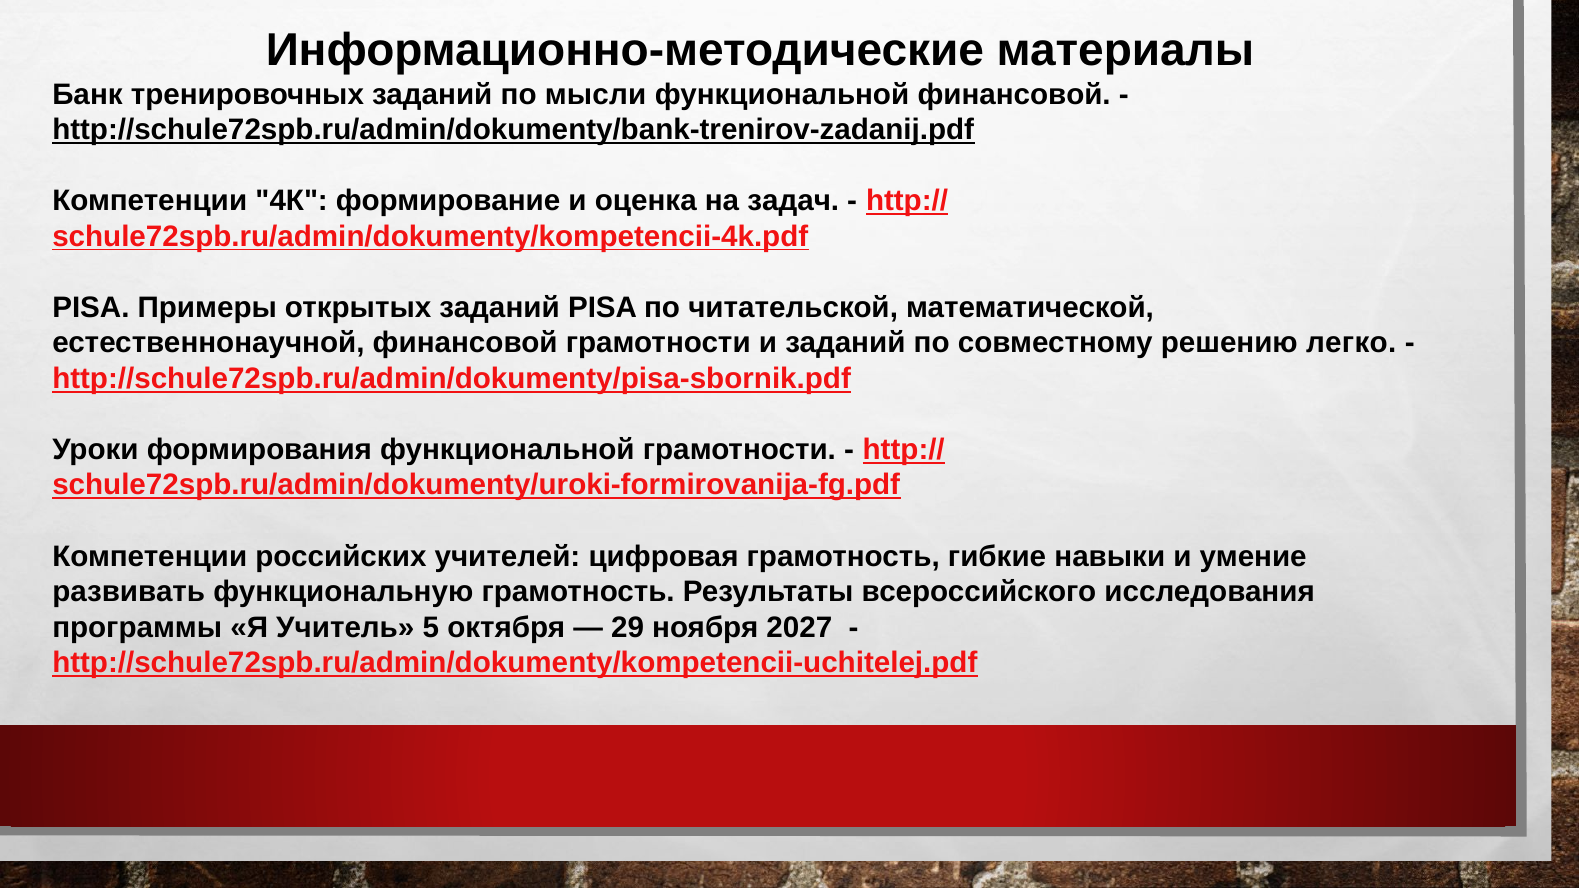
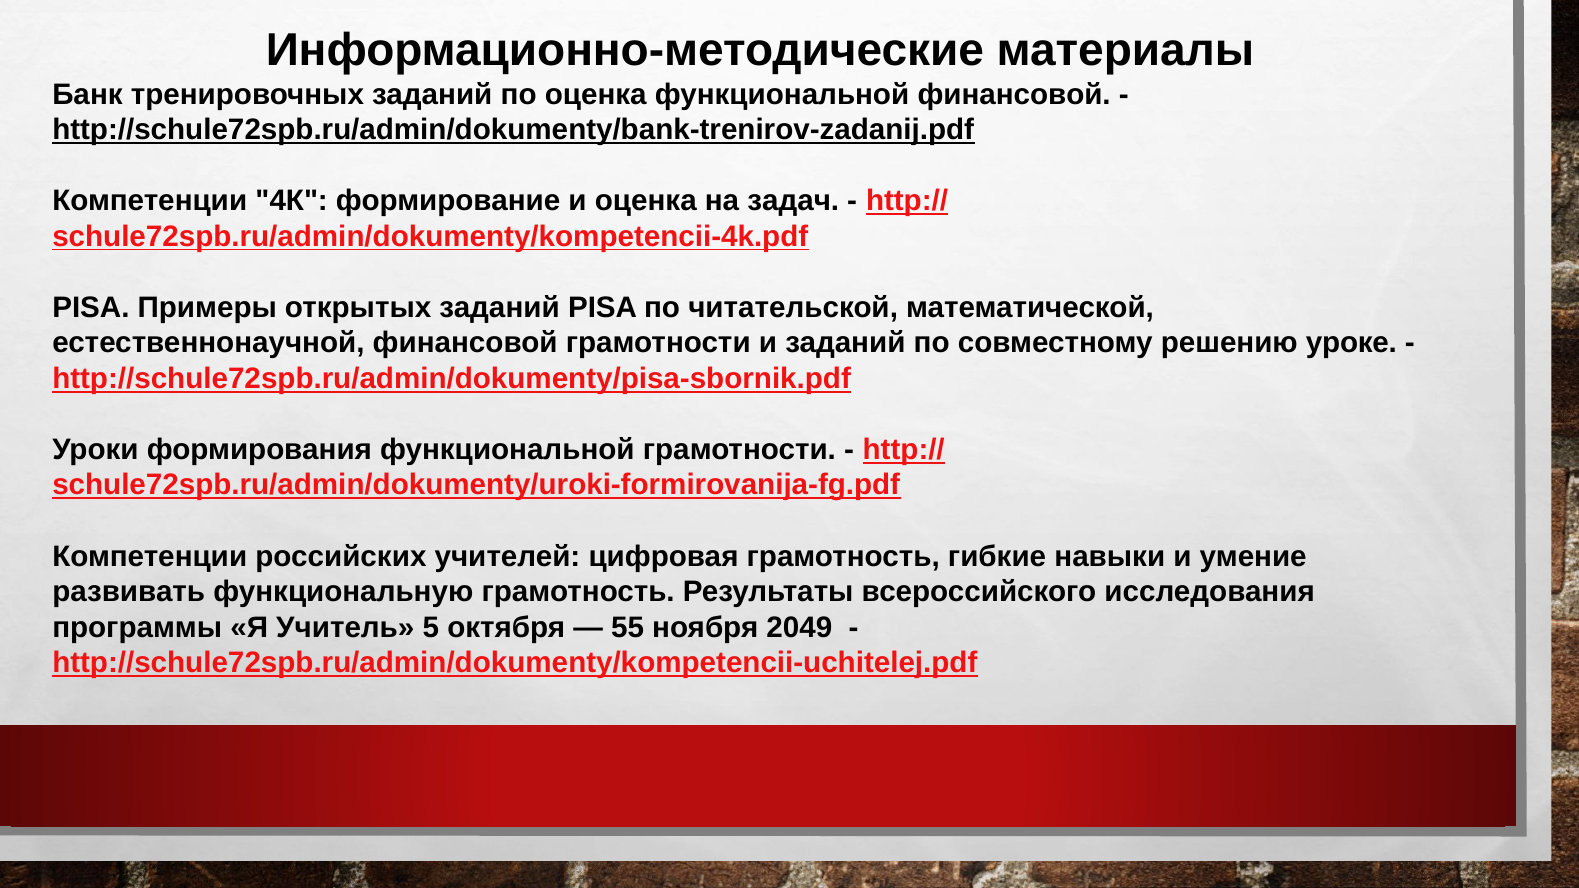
по мысли: мысли -> оценка (596, 95)
легко: легко -> уроке (1351, 343)
29: 29 -> 55 (628, 627)
2027: 2027 -> 2049 (799, 627)
